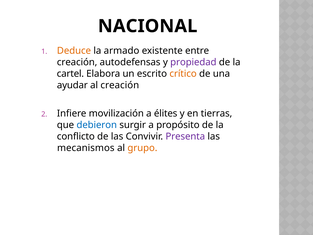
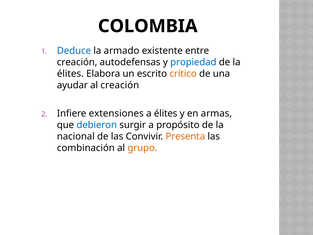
NACIONAL: NACIONAL -> COLOMBIA (148, 26)
Deduce colour: orange -> blue (74, 51)
propiedad colour: purple -> blue (193, 62)
cartel: cartel -> élites (70, 74)
movilización: movilización -> extensiones (116, 113)
tierras: tierras -> armas (216, 113)
conflicto: conflicto -> nacional (76, 136)
Presenta colour: purple -> orange (185, 136)
mecanismos: mecanismos -> combinación (86, 148)
